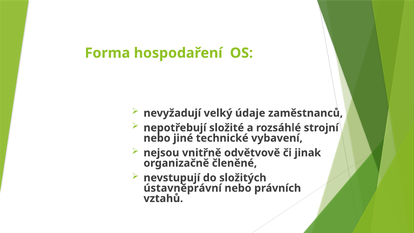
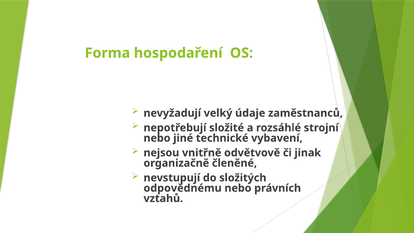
ústavněprávní: ústavněprávní -> odpovědnému (183, 188)
